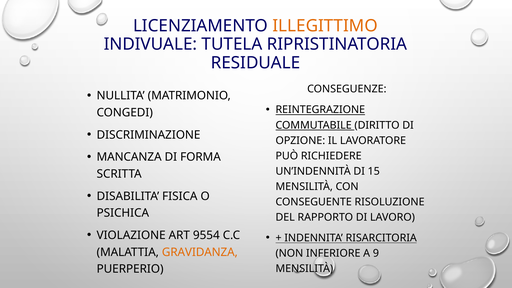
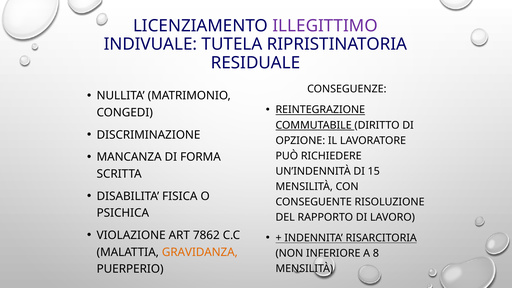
ILLEGITTIMO colour: orange -> purple (325, 26)
9554: 9554 -> 7862 (206, 235)
9: 9 -> 8 (376, 253)
